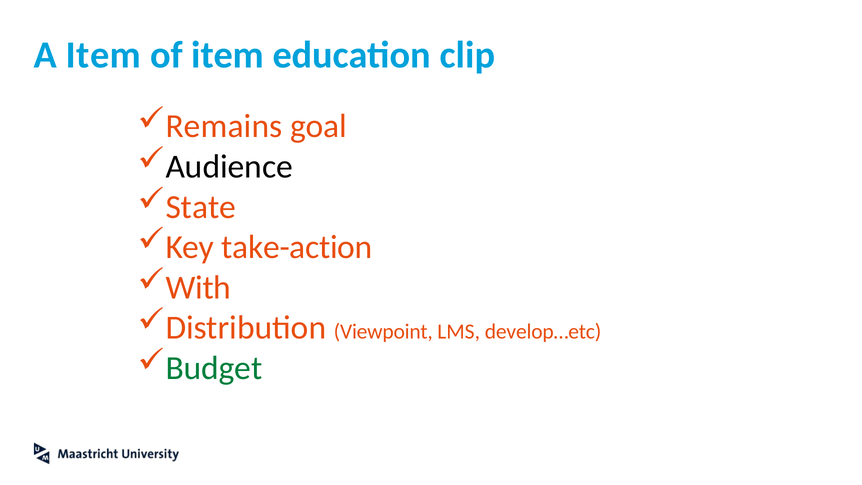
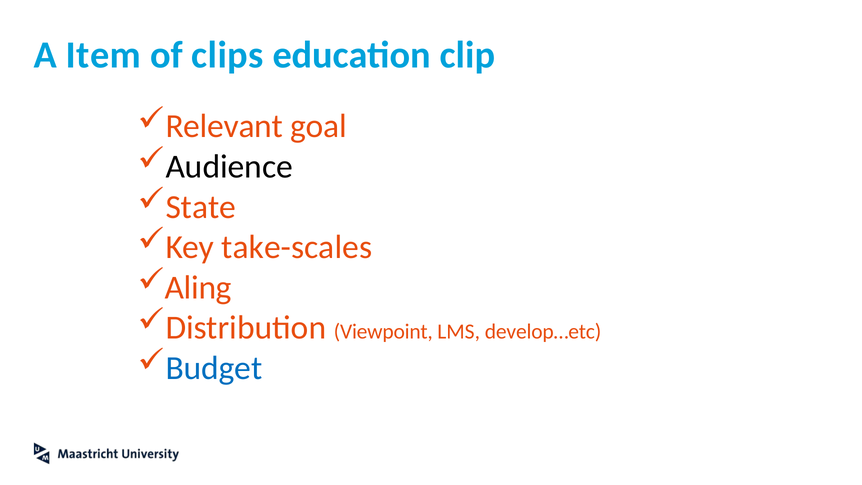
of item: item -> clips (227, 55)
Remains: Remains -> Relevant (224, 126)
take-action: take-action -> take-scales (297, 247)
With: With -> Aling (198, 287)
Budget colour: green -> blue (214, 368)
